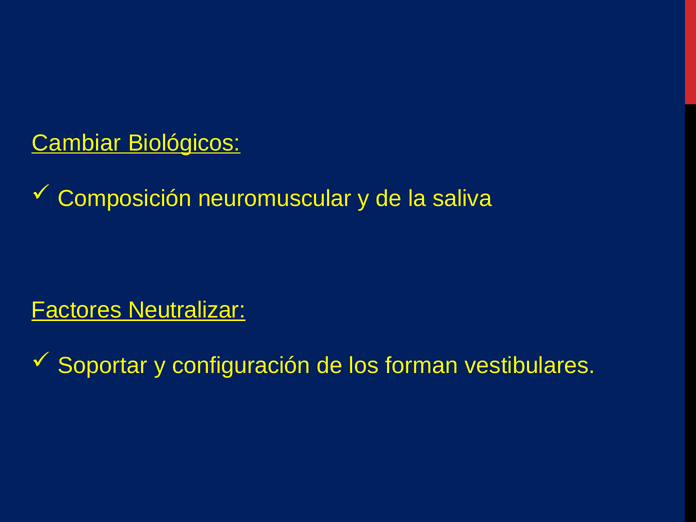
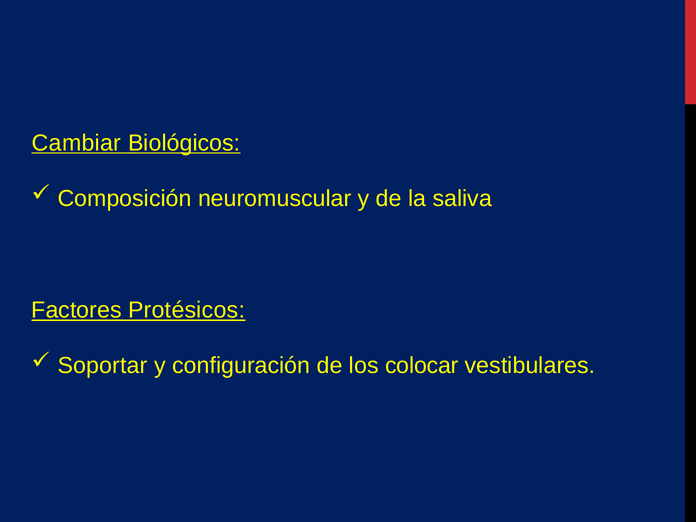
Neutralizar: Neutralizar -> Protésicos (187, 310)
forman: forman -> colocar (422, 366)
